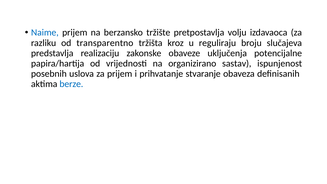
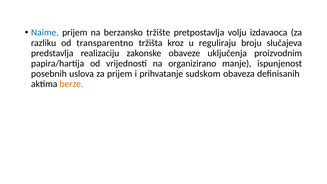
potencijalne: potencijalne -> proizvodnim (278, 53)
sastav: sastav -> manje (237, 63)
stvaranje: stvaranje -> sudskom (203, 74)
berze colour: blue -> orange (71, 84)
